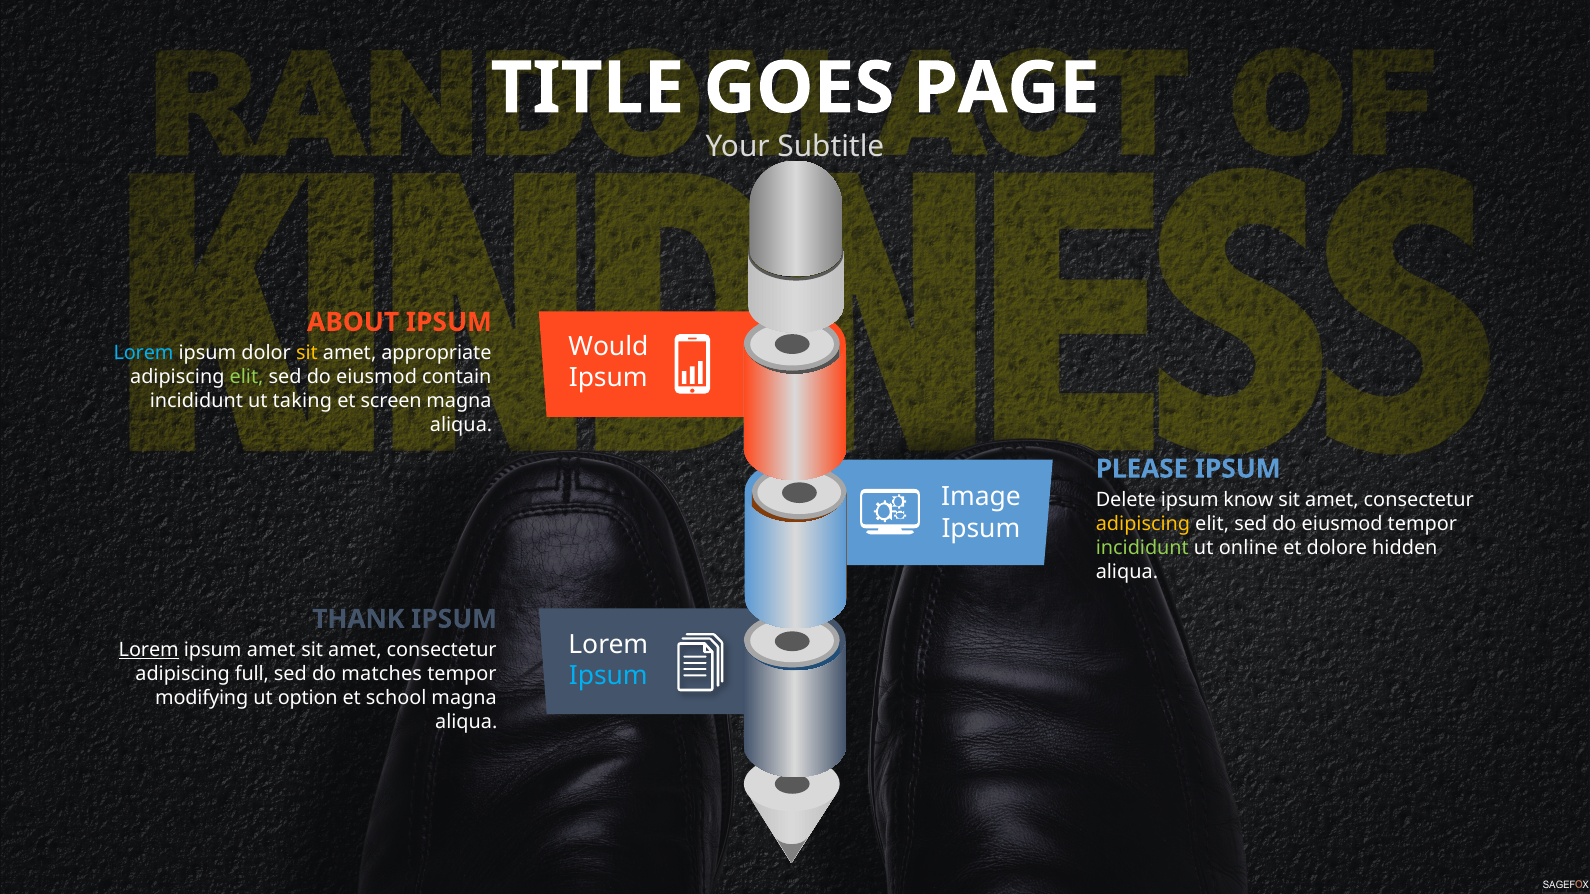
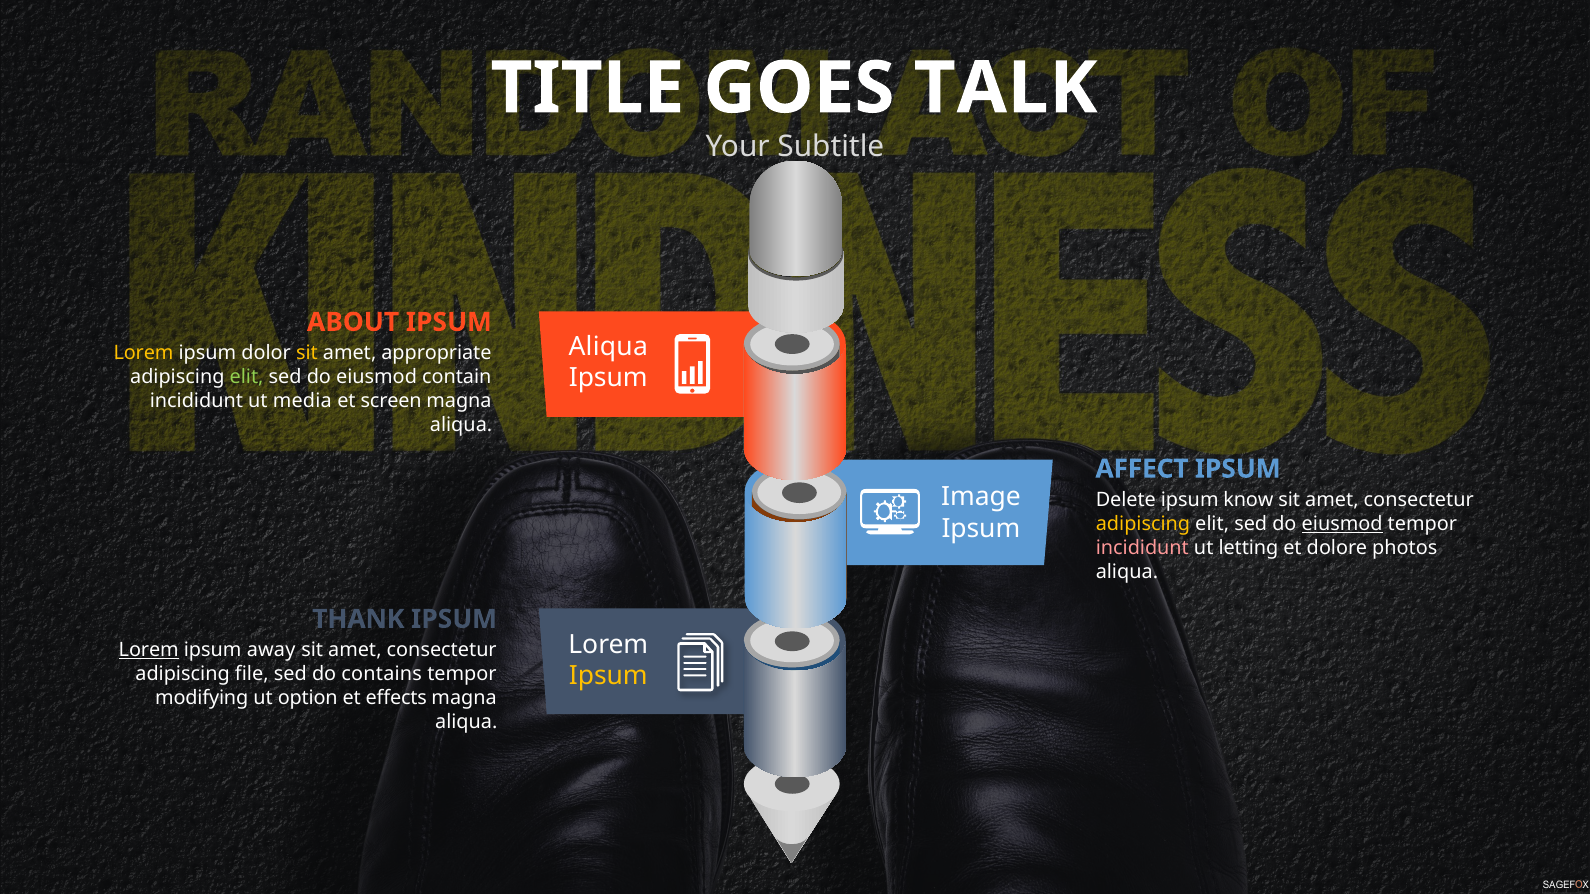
PAGE: PAGE -> TALK (1006, 88)
Would: Would -> Aliqua (608, 347)
Lorem colour: light blue -> yellow (144, 354)
taking: taking -> media (302, 401)
PLEASE: PLEASE -> AFFECT (1142, 469)
eiusmod underline: none -> present (1342, 524)
incididunt colour: light green -> pink (1142, 548)
online: online -> letting (1248, 548)
hidden: hidden -> photos (1405, 548)
ipsum amet: amet -> away (271, 651)
full: full -> file (252, 674)
matches: matches -> contains (382, 674)
Ipsum colour: light blue -> yellow (608, 676)
school: school -> effects (396, 698)
